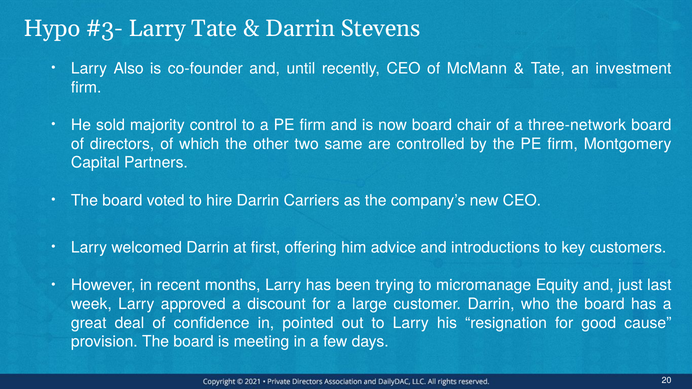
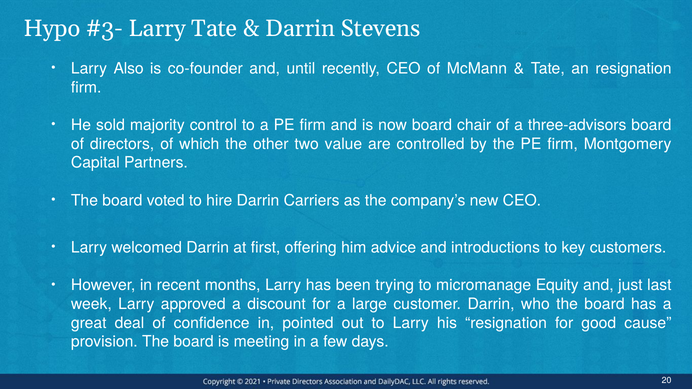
an investment: investment -> resignation (633, 69)
three-network: three-network -> three-advisors (577, 125)
same: same -> value (343, 144)
